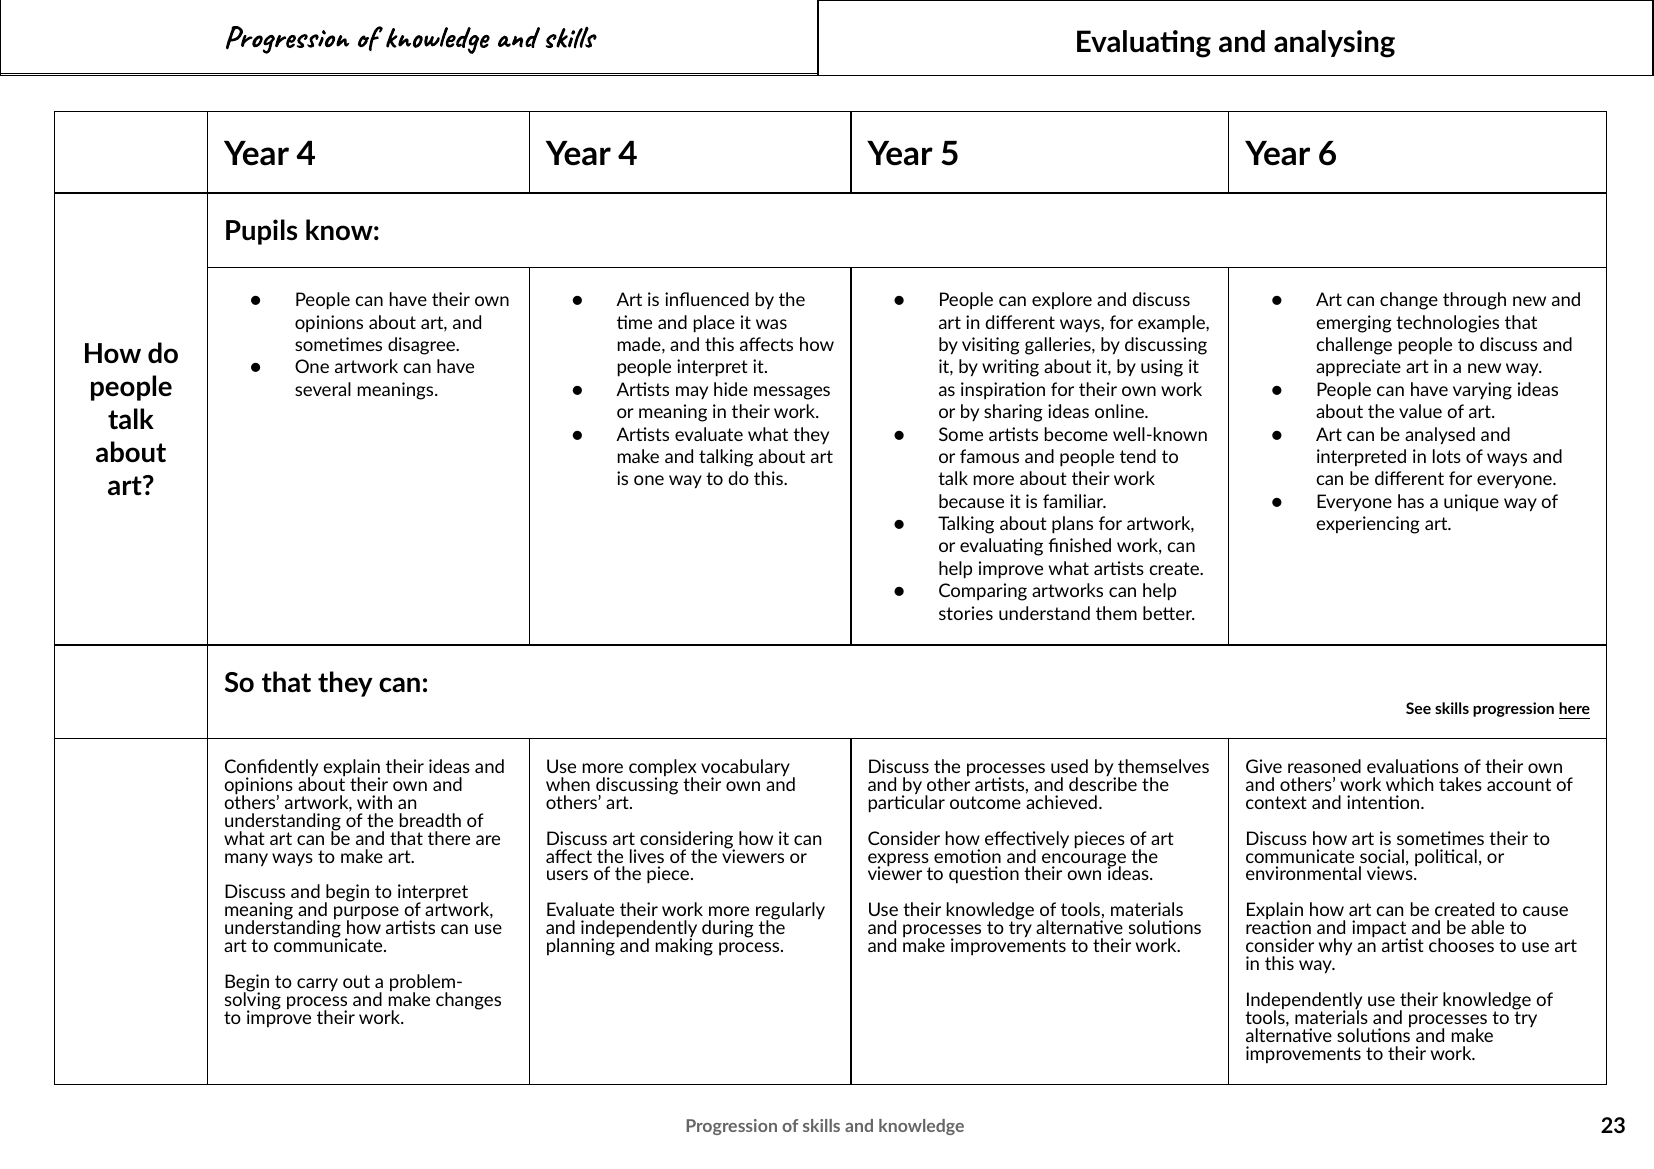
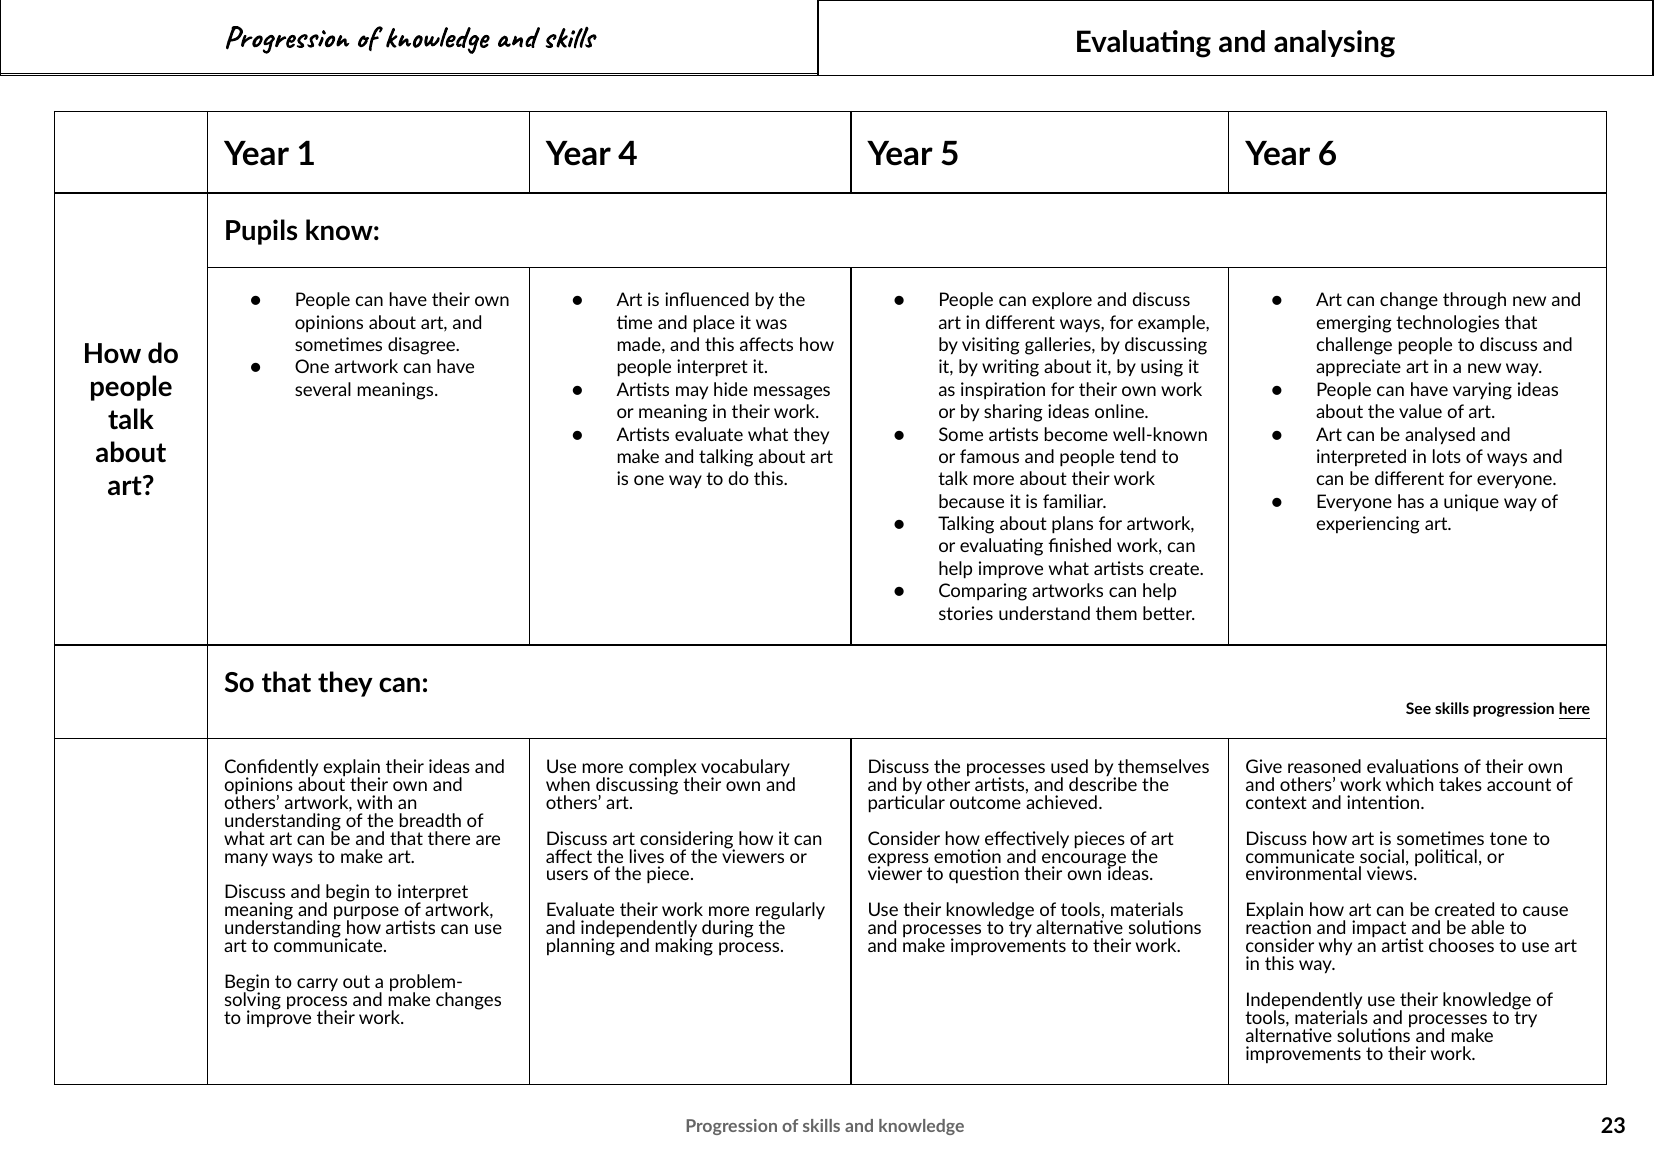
4: 4 -> 1 (306, 154)
sometimes their: their -> tone (1509, 839)
